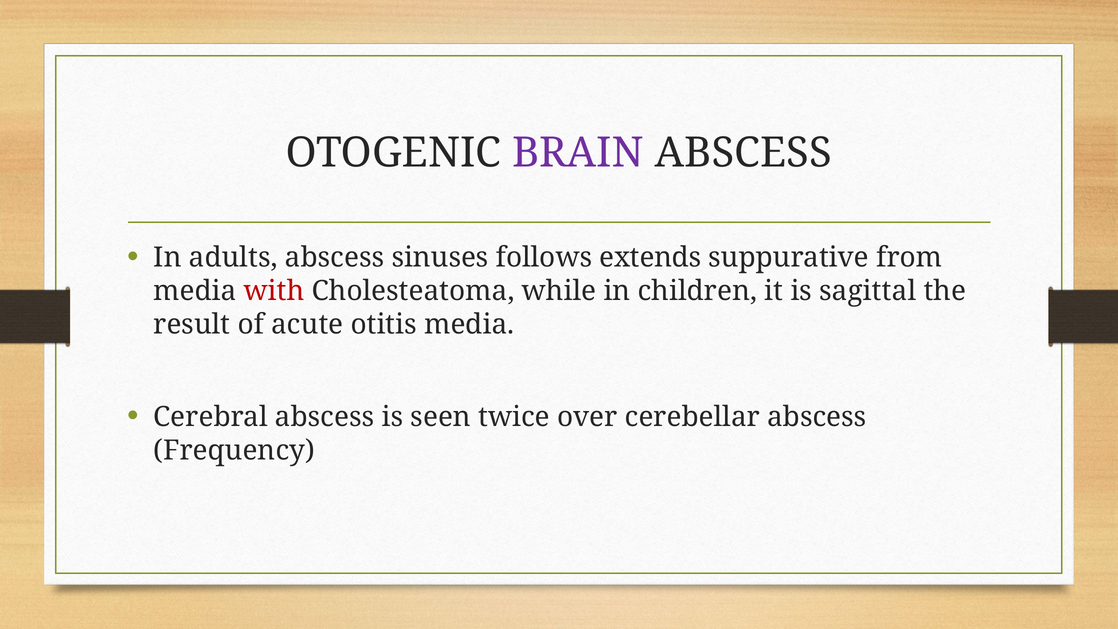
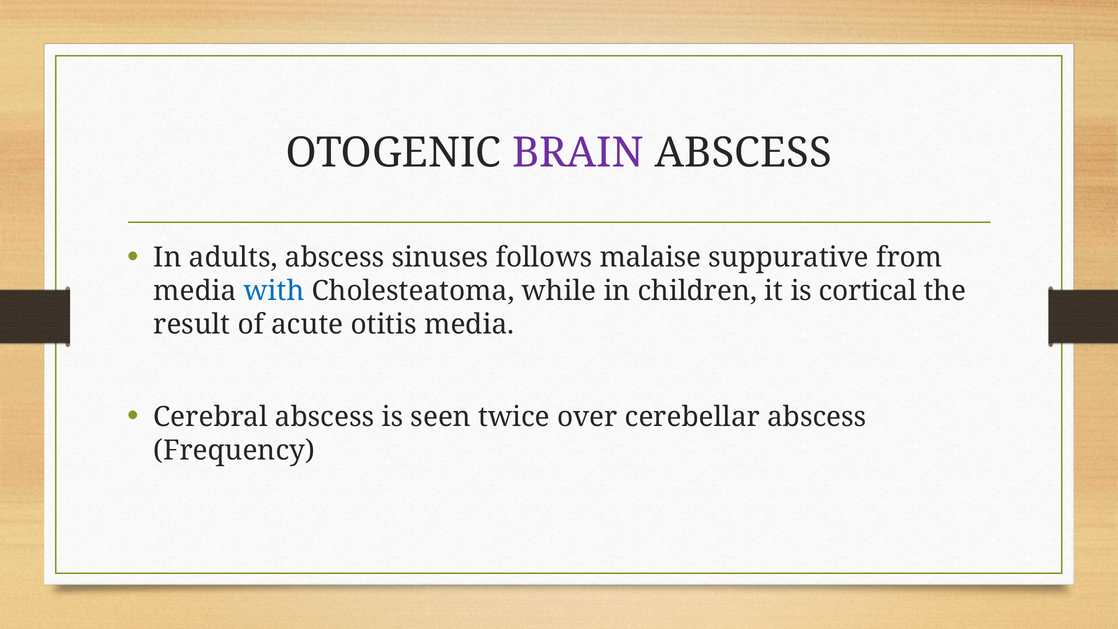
extends: extends -> malaise (650, 257)
with colour: red -> blue (274, 291)
sagittal: sagittal -> cortical (868, 291)
